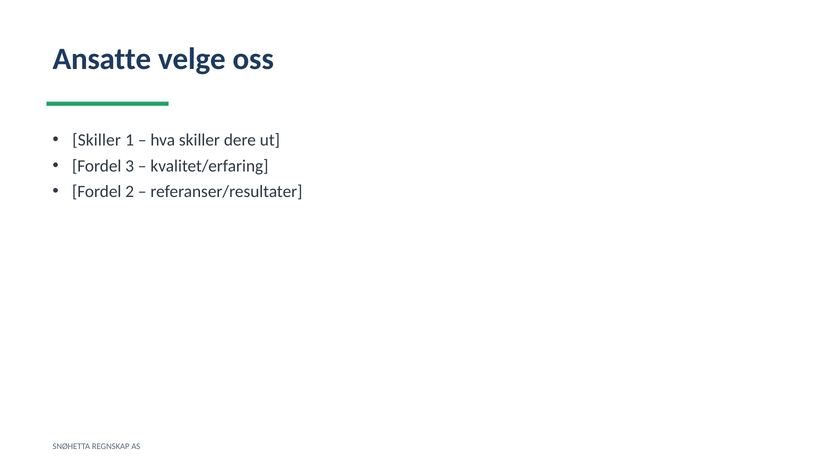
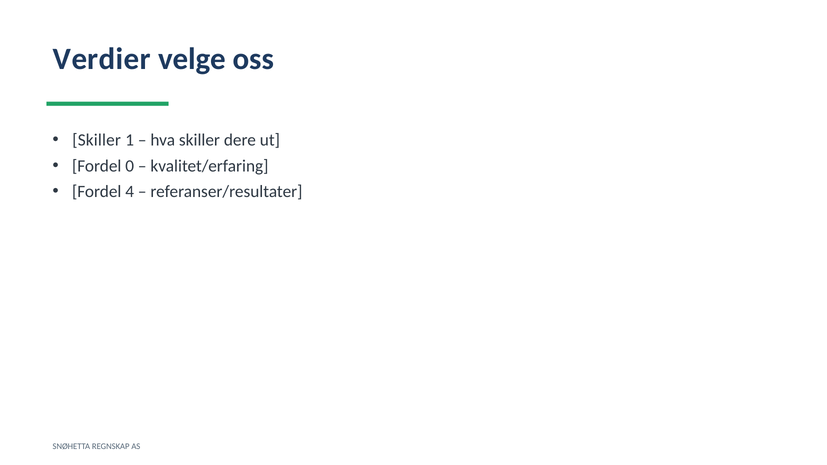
Ansatte: Ansatte -> Verdier (102, 59)
3: 3 -> 0 (130, 166)
2: 2 -> 4 (130, 192)
